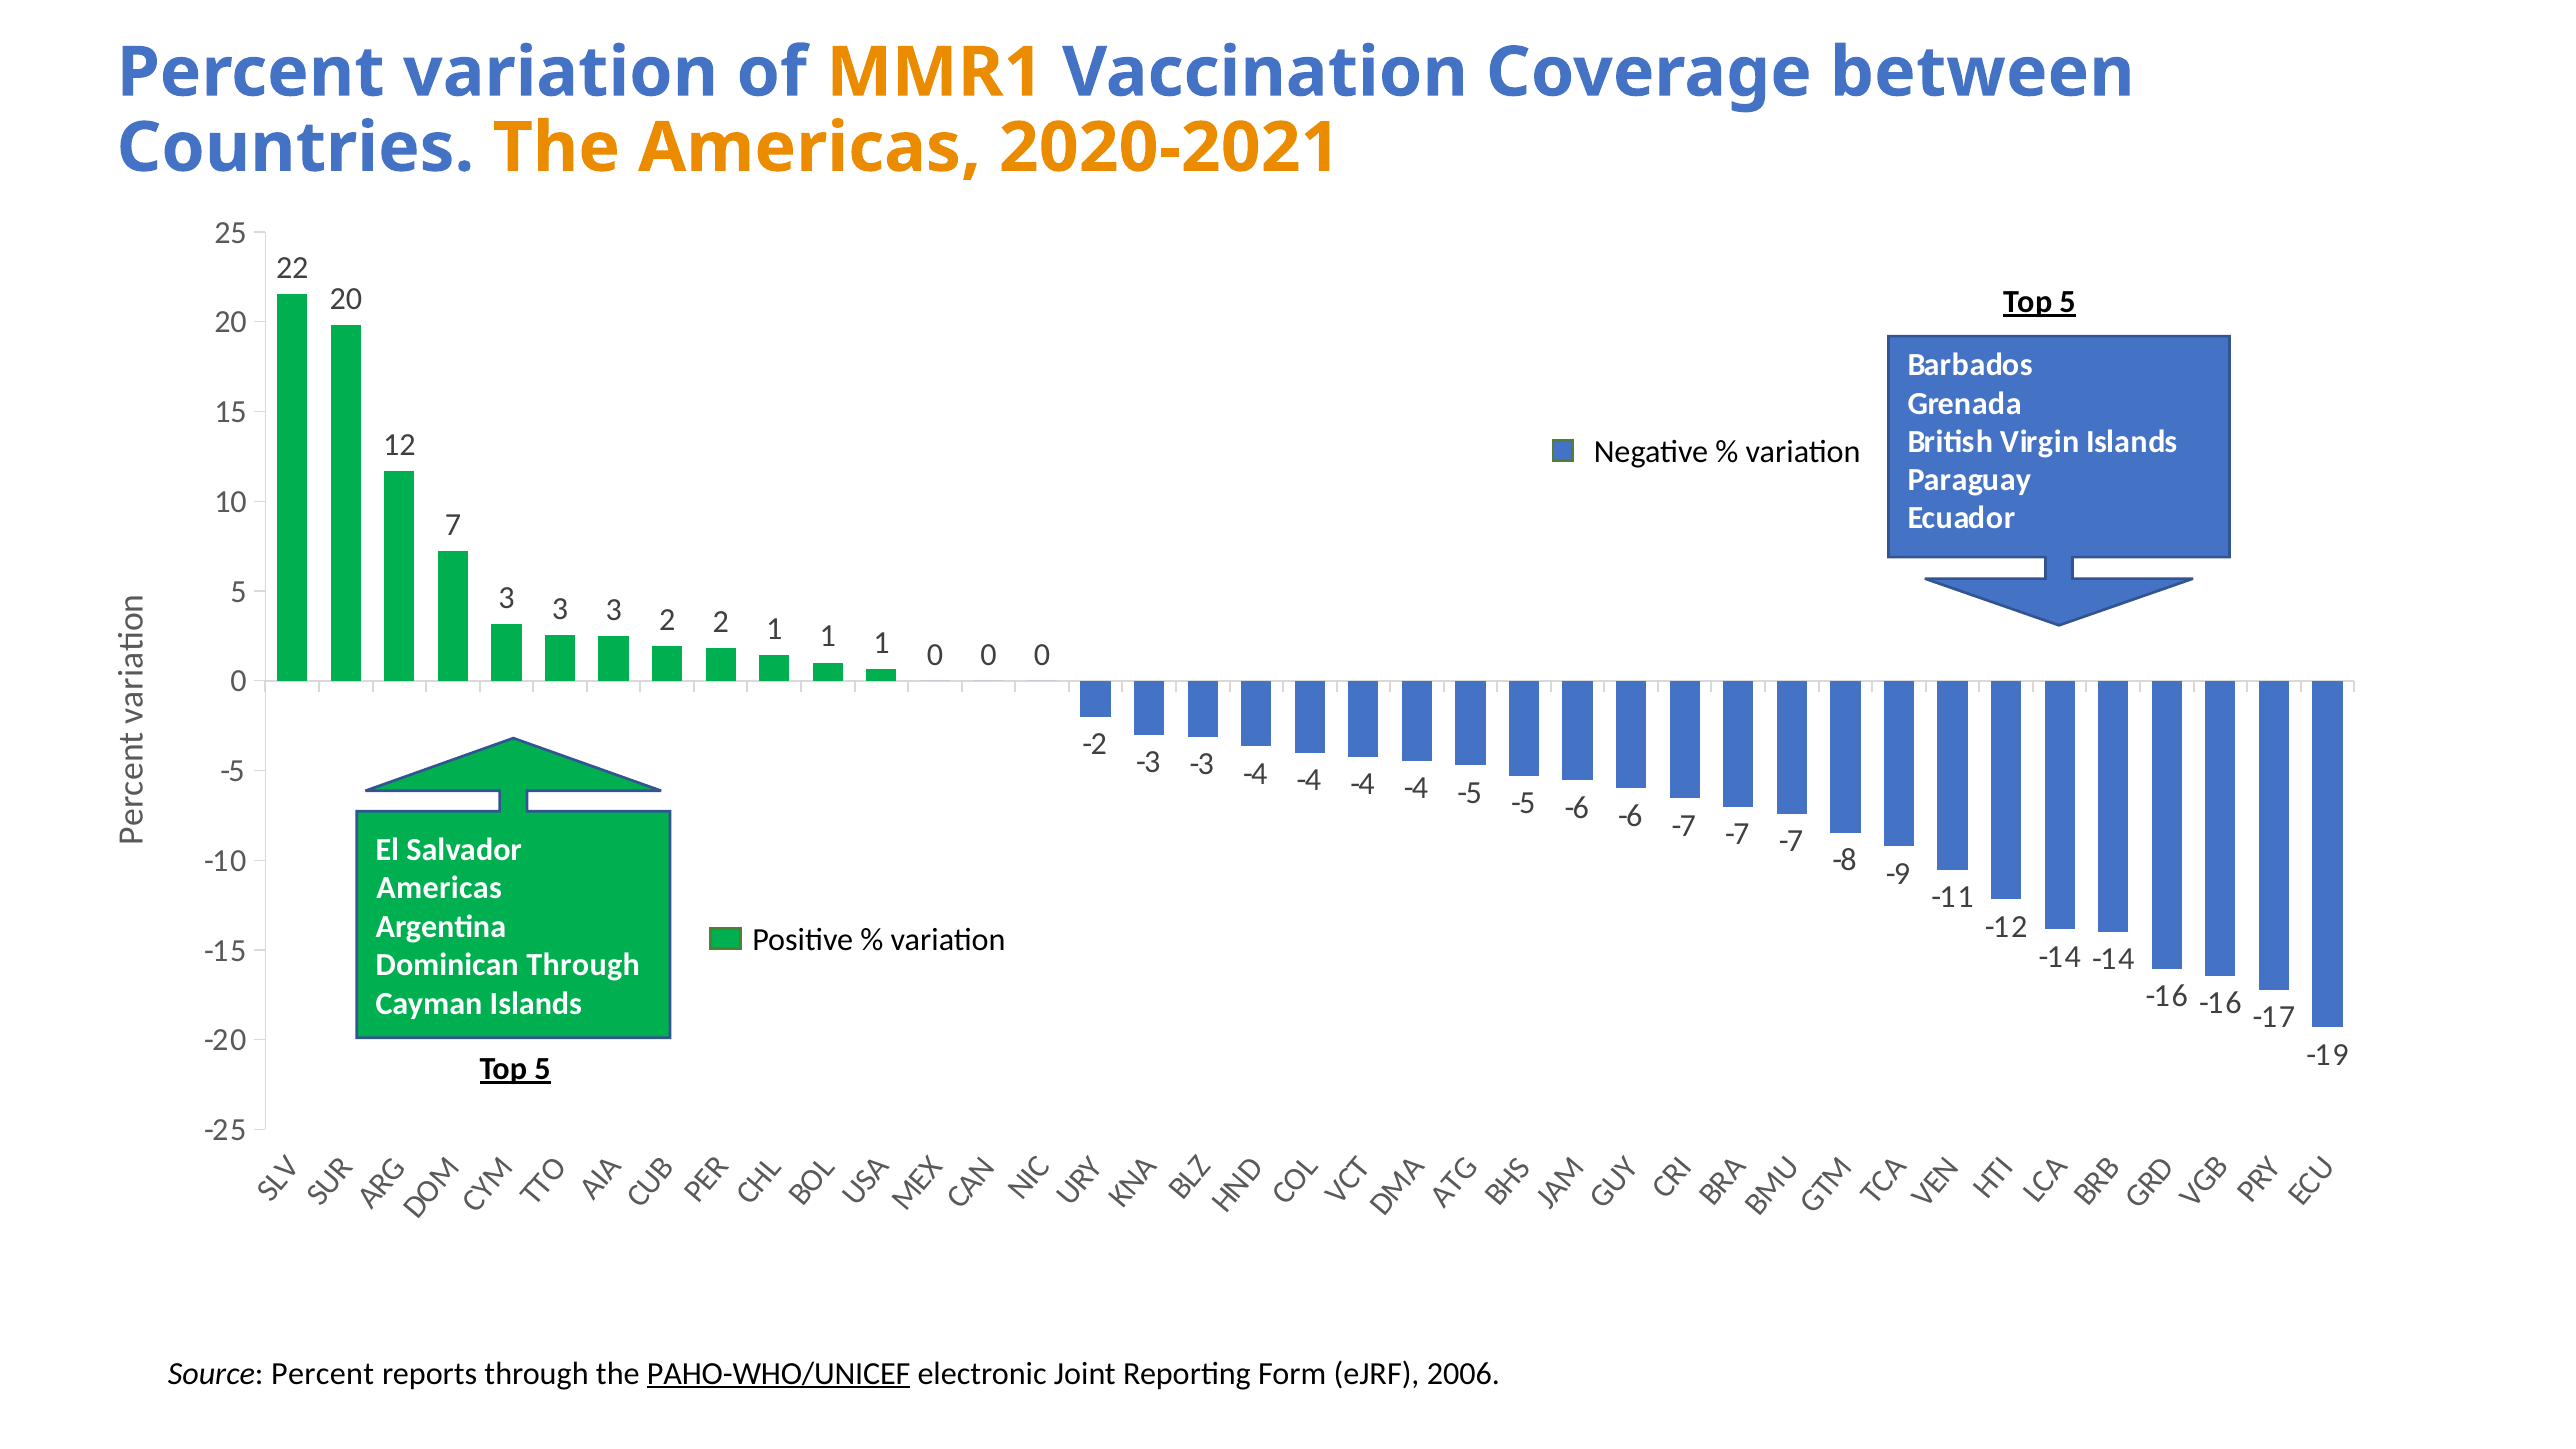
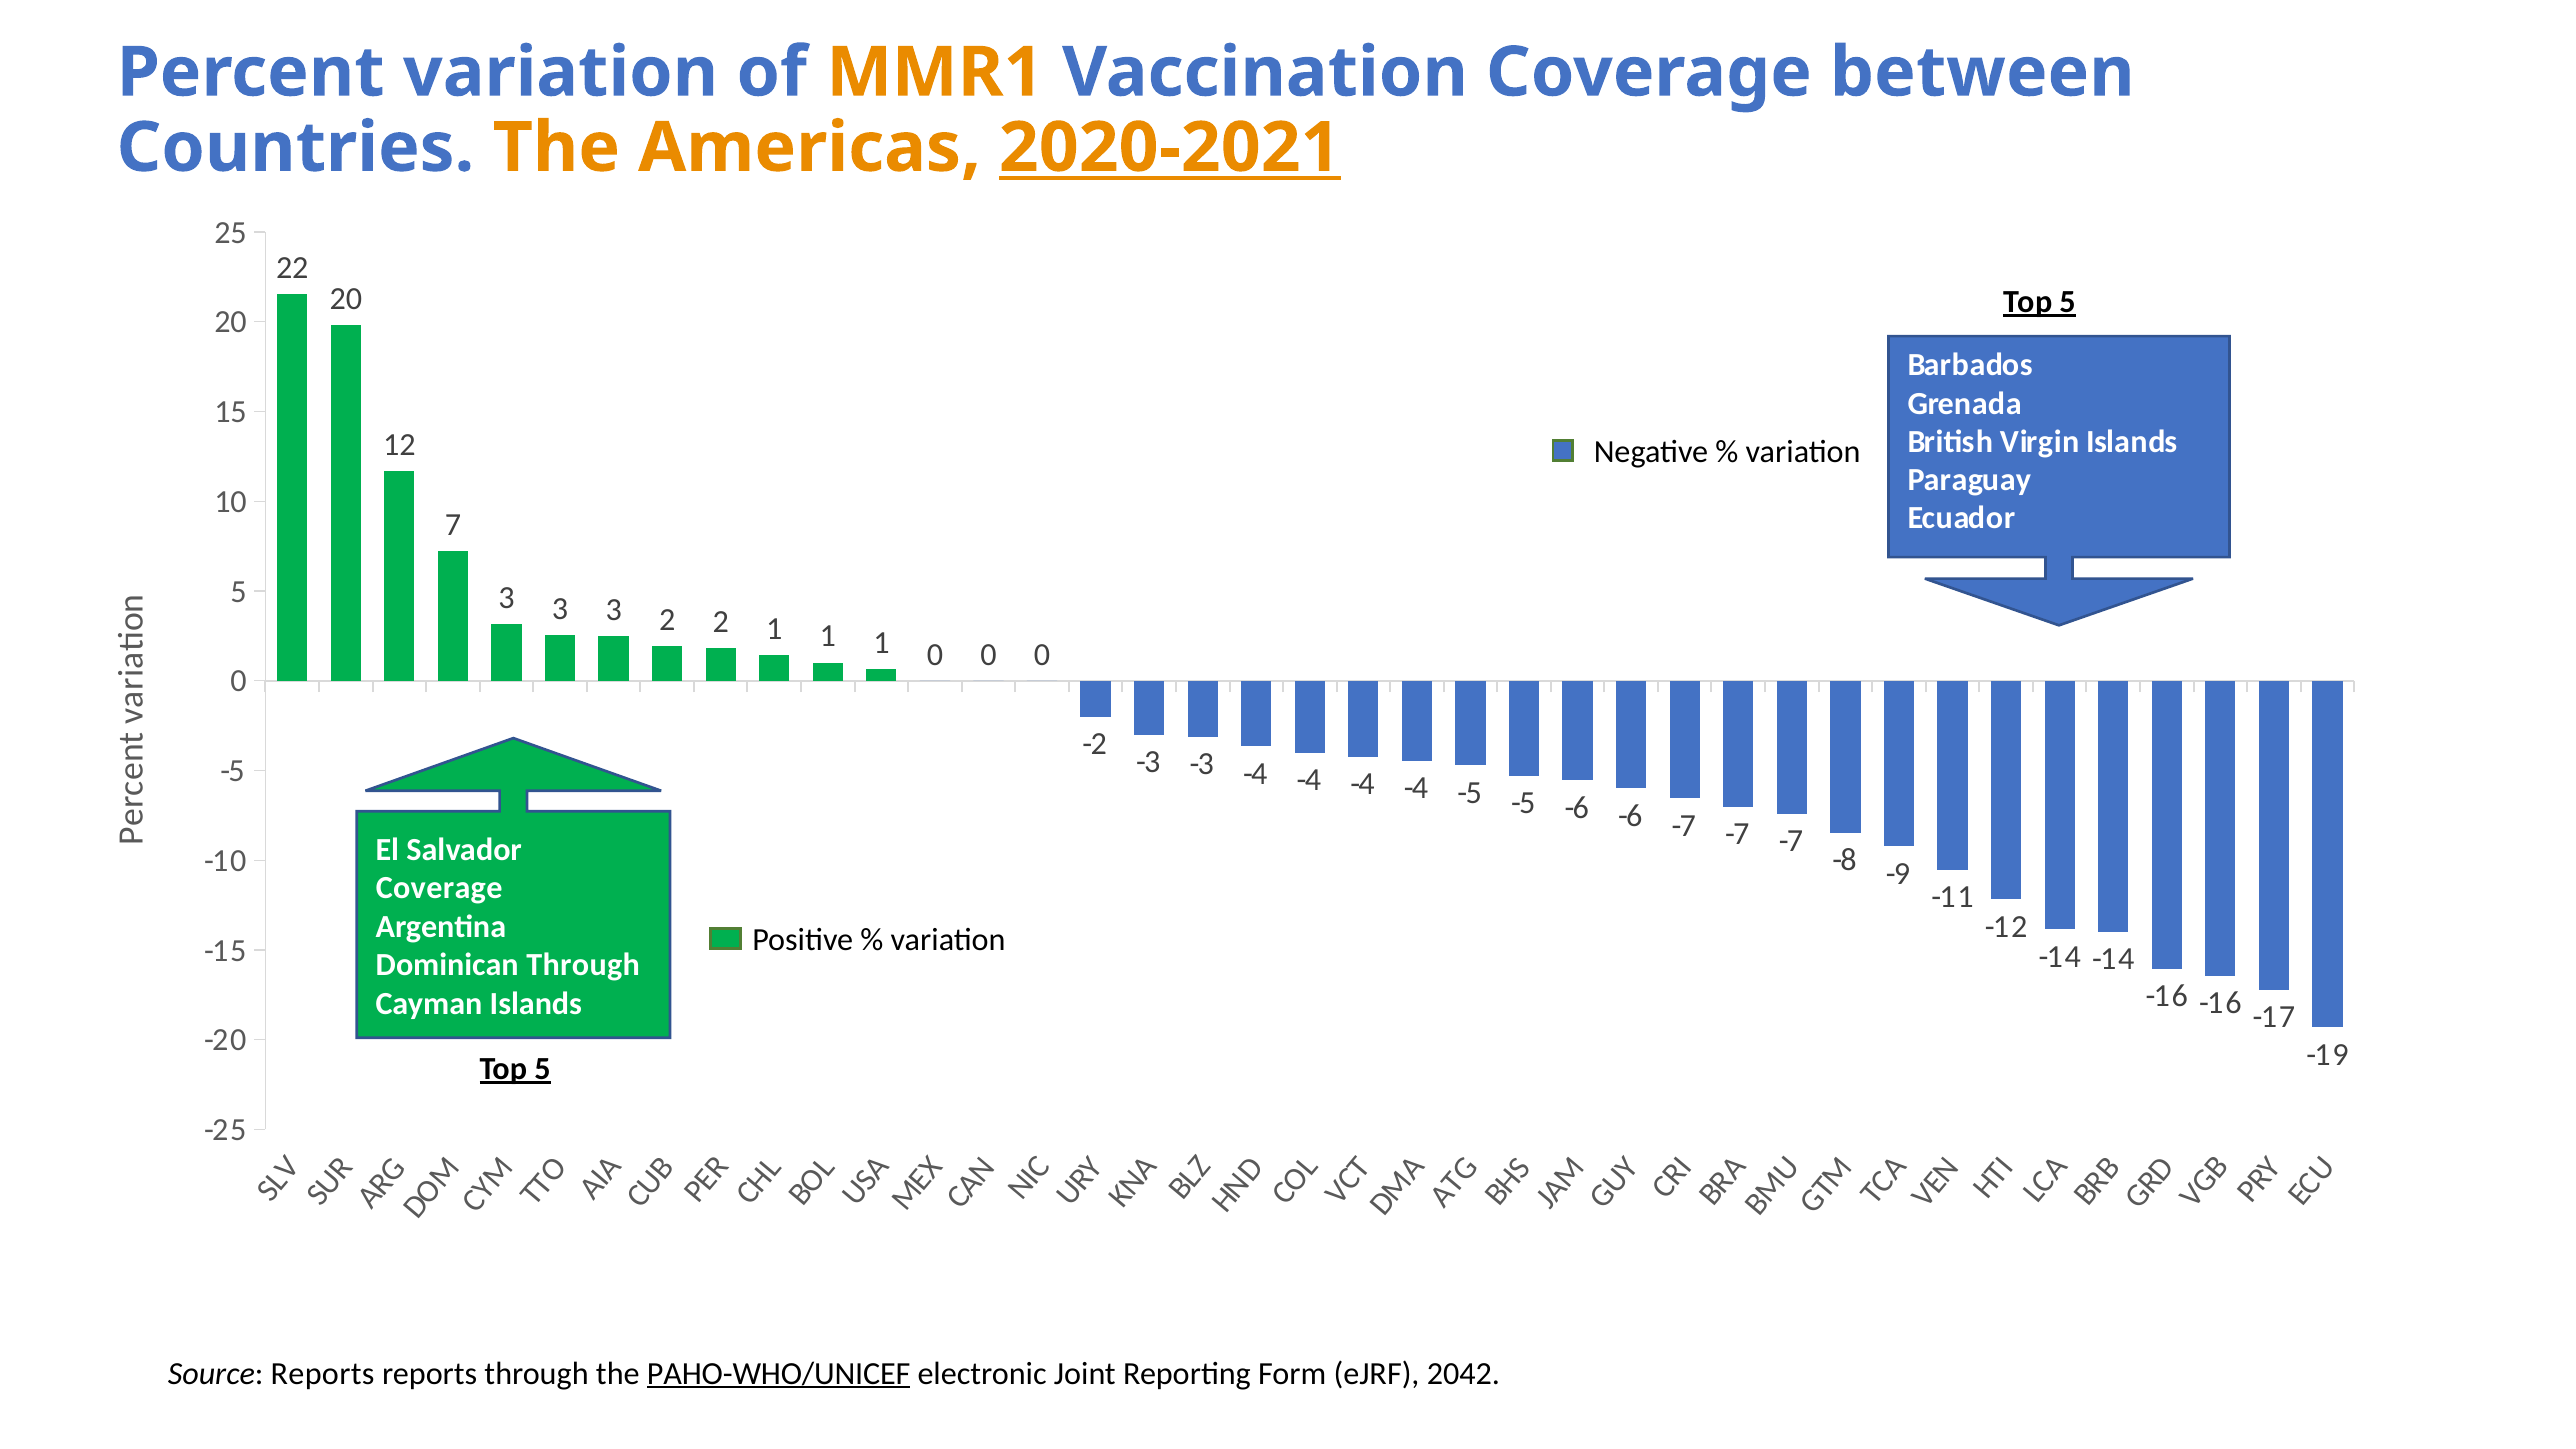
2020-2021 underline: none -> present (1170, 148)
Americas: Americas -> Coverage (439, 888)
Source Percent: Percent -> Reports (323, 1373)
2006: 2006 -> 2042 (1463, 1373)
